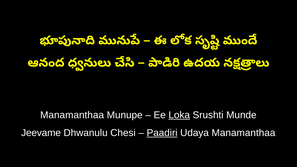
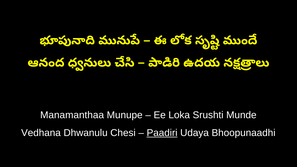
Loka underline: present -> none (179, 115)
Jeevame: Jeevame -> Vedhana (41, 133)
Udaya Manamanthaa: Manamanthaa -> Bhoopunaadhi (244, 133)
